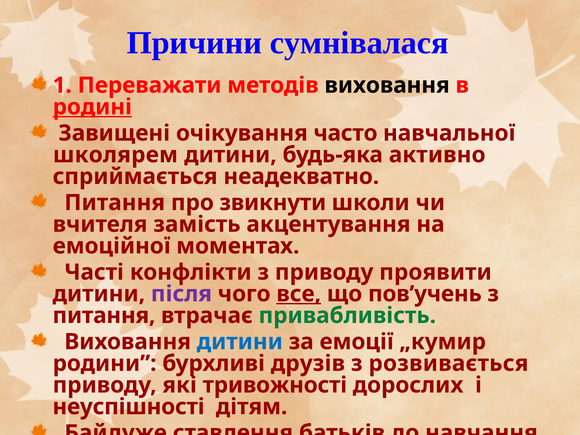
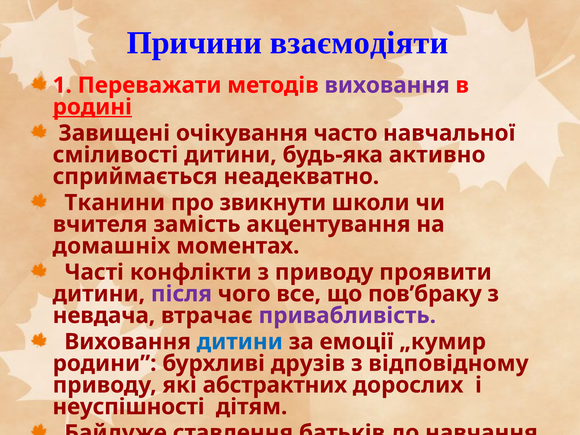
сумнівалася: сумнівалася -> взаємодіяти (359, 43)
виховання colour: black -> purple (387, 85)
школярем: школярем -> сміливості (115, 155)
Питання: Питання -> Тканини (115, 203)
емоційної: емоційної -> домашніх (111, 246)
все underline: present -> none (299, 294)
пов’учень: пов’учень -> пов’браку (425, 294)
питання: питання -> невдача (104, 316)
привабливість colour: green -> purple (347, 316)
розвивається: розвивається -> відповідному (448, 363)
тривожності: тривожності -> абстрактних (275, 385)
